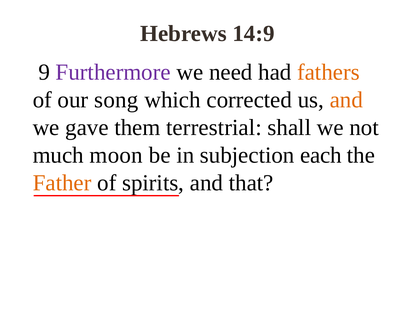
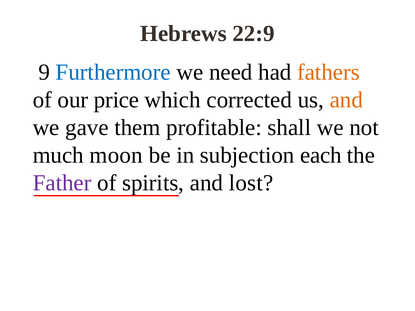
14:9: 14:9 -> 22:9 (254, 34)
Furthermore colour: purple -> blue (113, 72)
song: song -> price (116, 100)
terrestrial: terrestrial -> profitable (214, 128)
Father colour: orange -> purple (62, 183)
that: that -> lost (251, 183)
